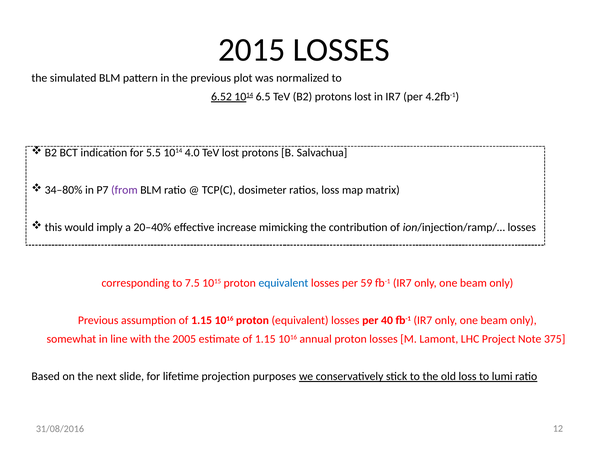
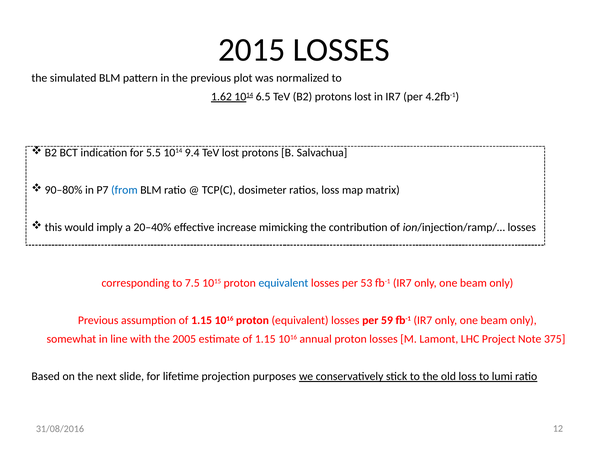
6.52: 6.52 -> 1.62 (221, 97)
4.0: 4.0 -> 9.4 (192, 153)
34–80%: 34–80% -> 90–80% (64, 190)
from colour: purple -> blue (124, 190)
59: 59 -> 53 (366, 283)
40: 40 -> 59 (387, 321)
